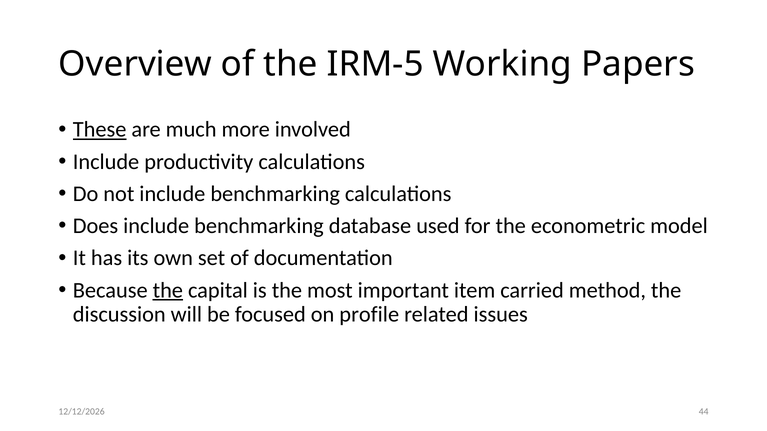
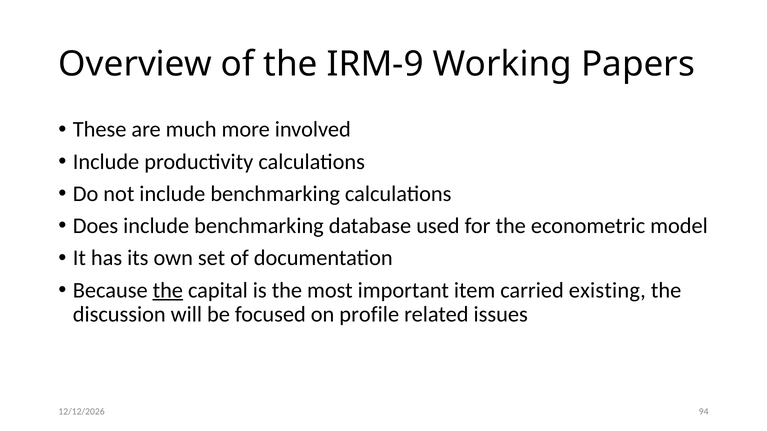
IRM-5: IRM-5 -> IRM-9 (375, 64)
These underline: present -> none (100, 130)
method: method -> existing (607, 290)
44: 44 -> 94 (704, 412)
